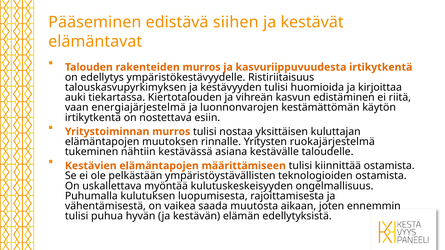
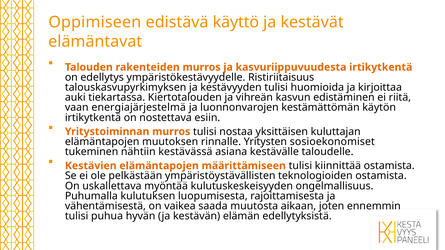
Pääseminen: Pääseminen -> Oppimiseen (95, 22)
siihen: siihen -> käyttö (236, 22)
ruokajärjestelmä: ruokajärjestelmä -> sosioekonomiset (332, 142)
